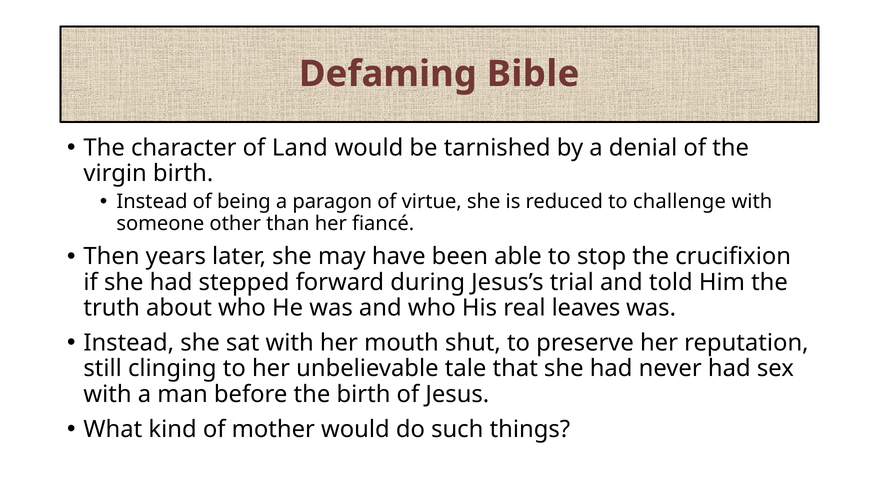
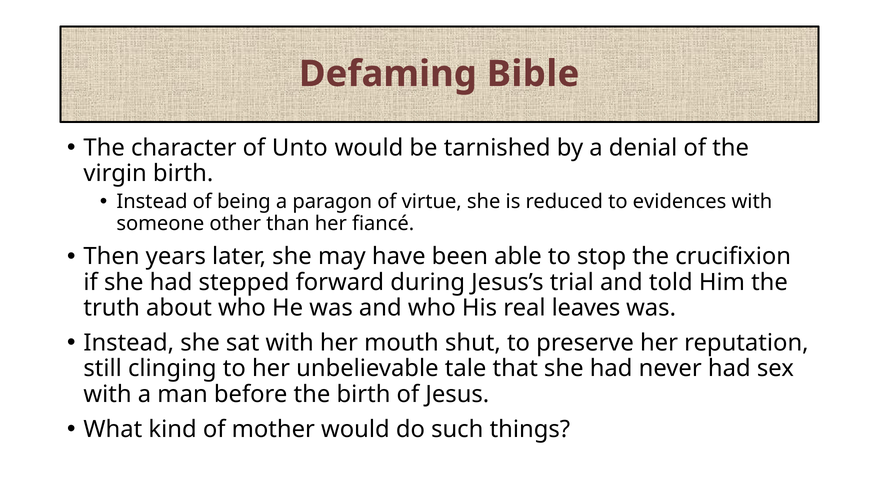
Land: Land -> Unto (300, 148)
challenge: challenge -> evidences (680, 202)
